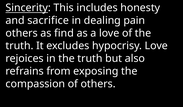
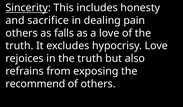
find: find -> falls (64, 33)
compassion: compassion -> recommend (35, 84)
